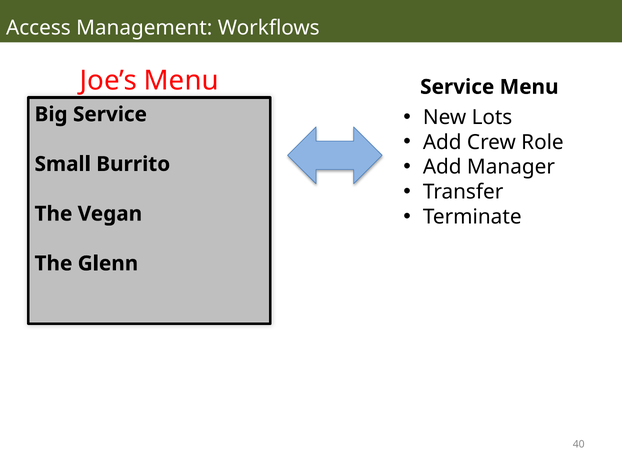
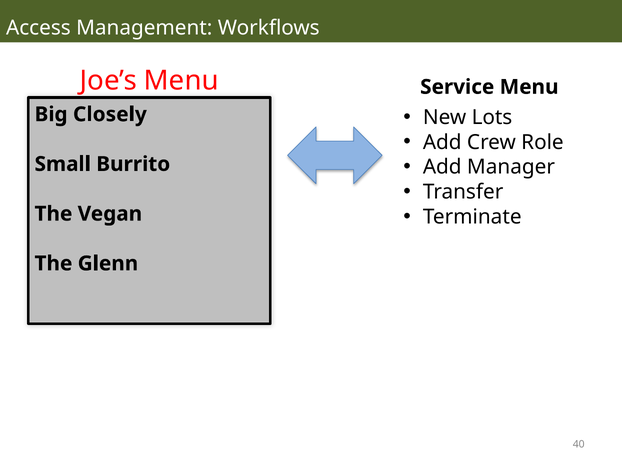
Big Service: Service -> Closely (110, 115)
